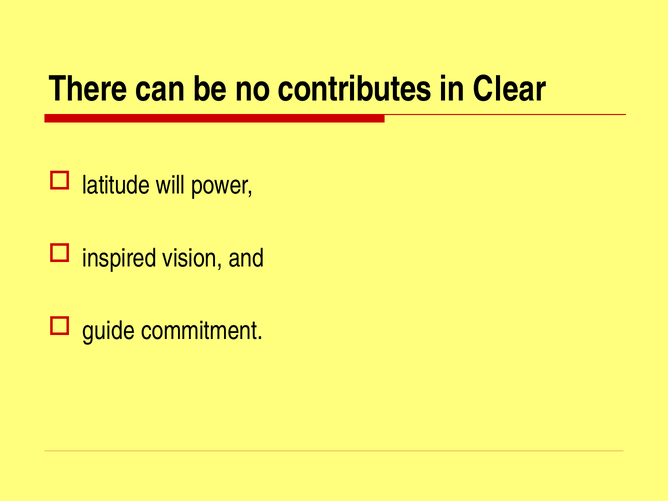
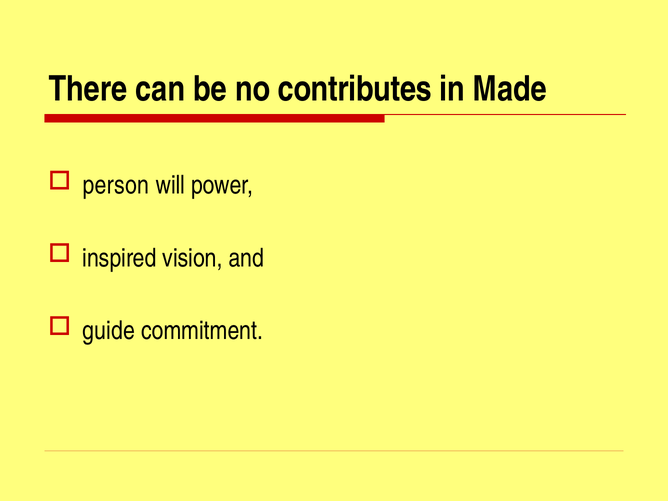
Clear: Clear -> Made (510, 89)
latitude: latitude -> person (116, 185)
